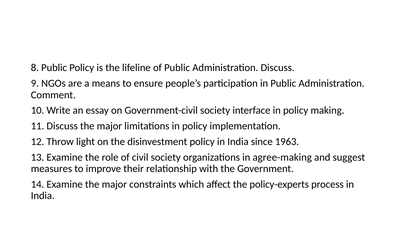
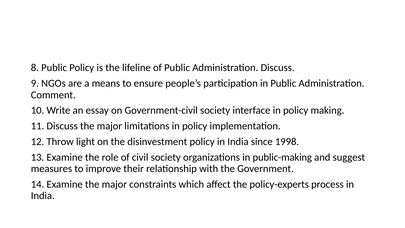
1963: 1963 -> 1998 (287, 142)
agree-making: agree-making -> public-making (282, 157)
